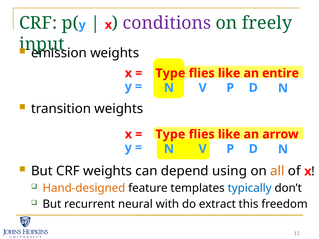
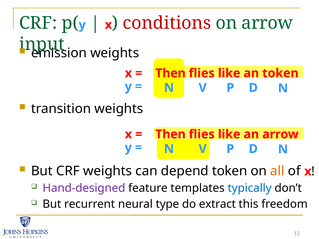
conditions colour: purple -> red (167, 23)
on freely: freely -> arrow (267, 23)
Type: Type -> Then (170, 73)
an entire: entire -> token (280, 73)
Type: Type -> Then (170, 134)
depend using: using -> token (230, 171)
Hand-designed colour: orange -> purple (84, 188)
with: with -> type (167, 204)
